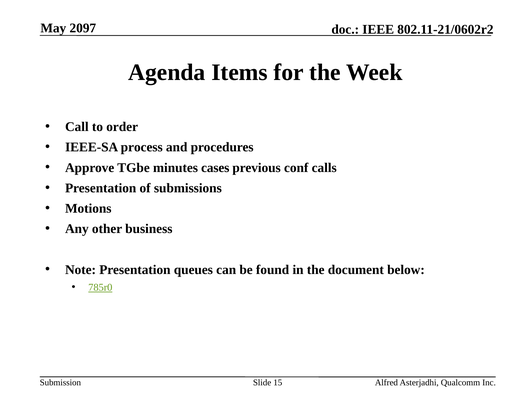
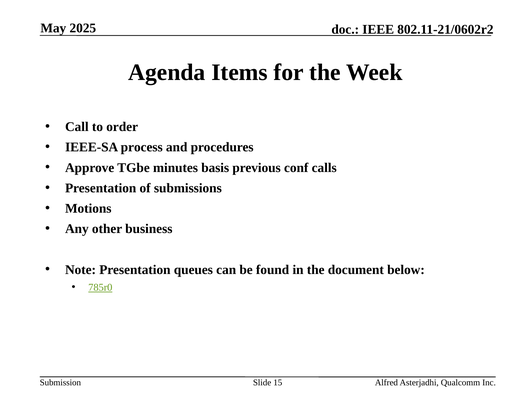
2097: 2097 -> 2025 (83, 28)
cases: cases -> basis (215, 167)
